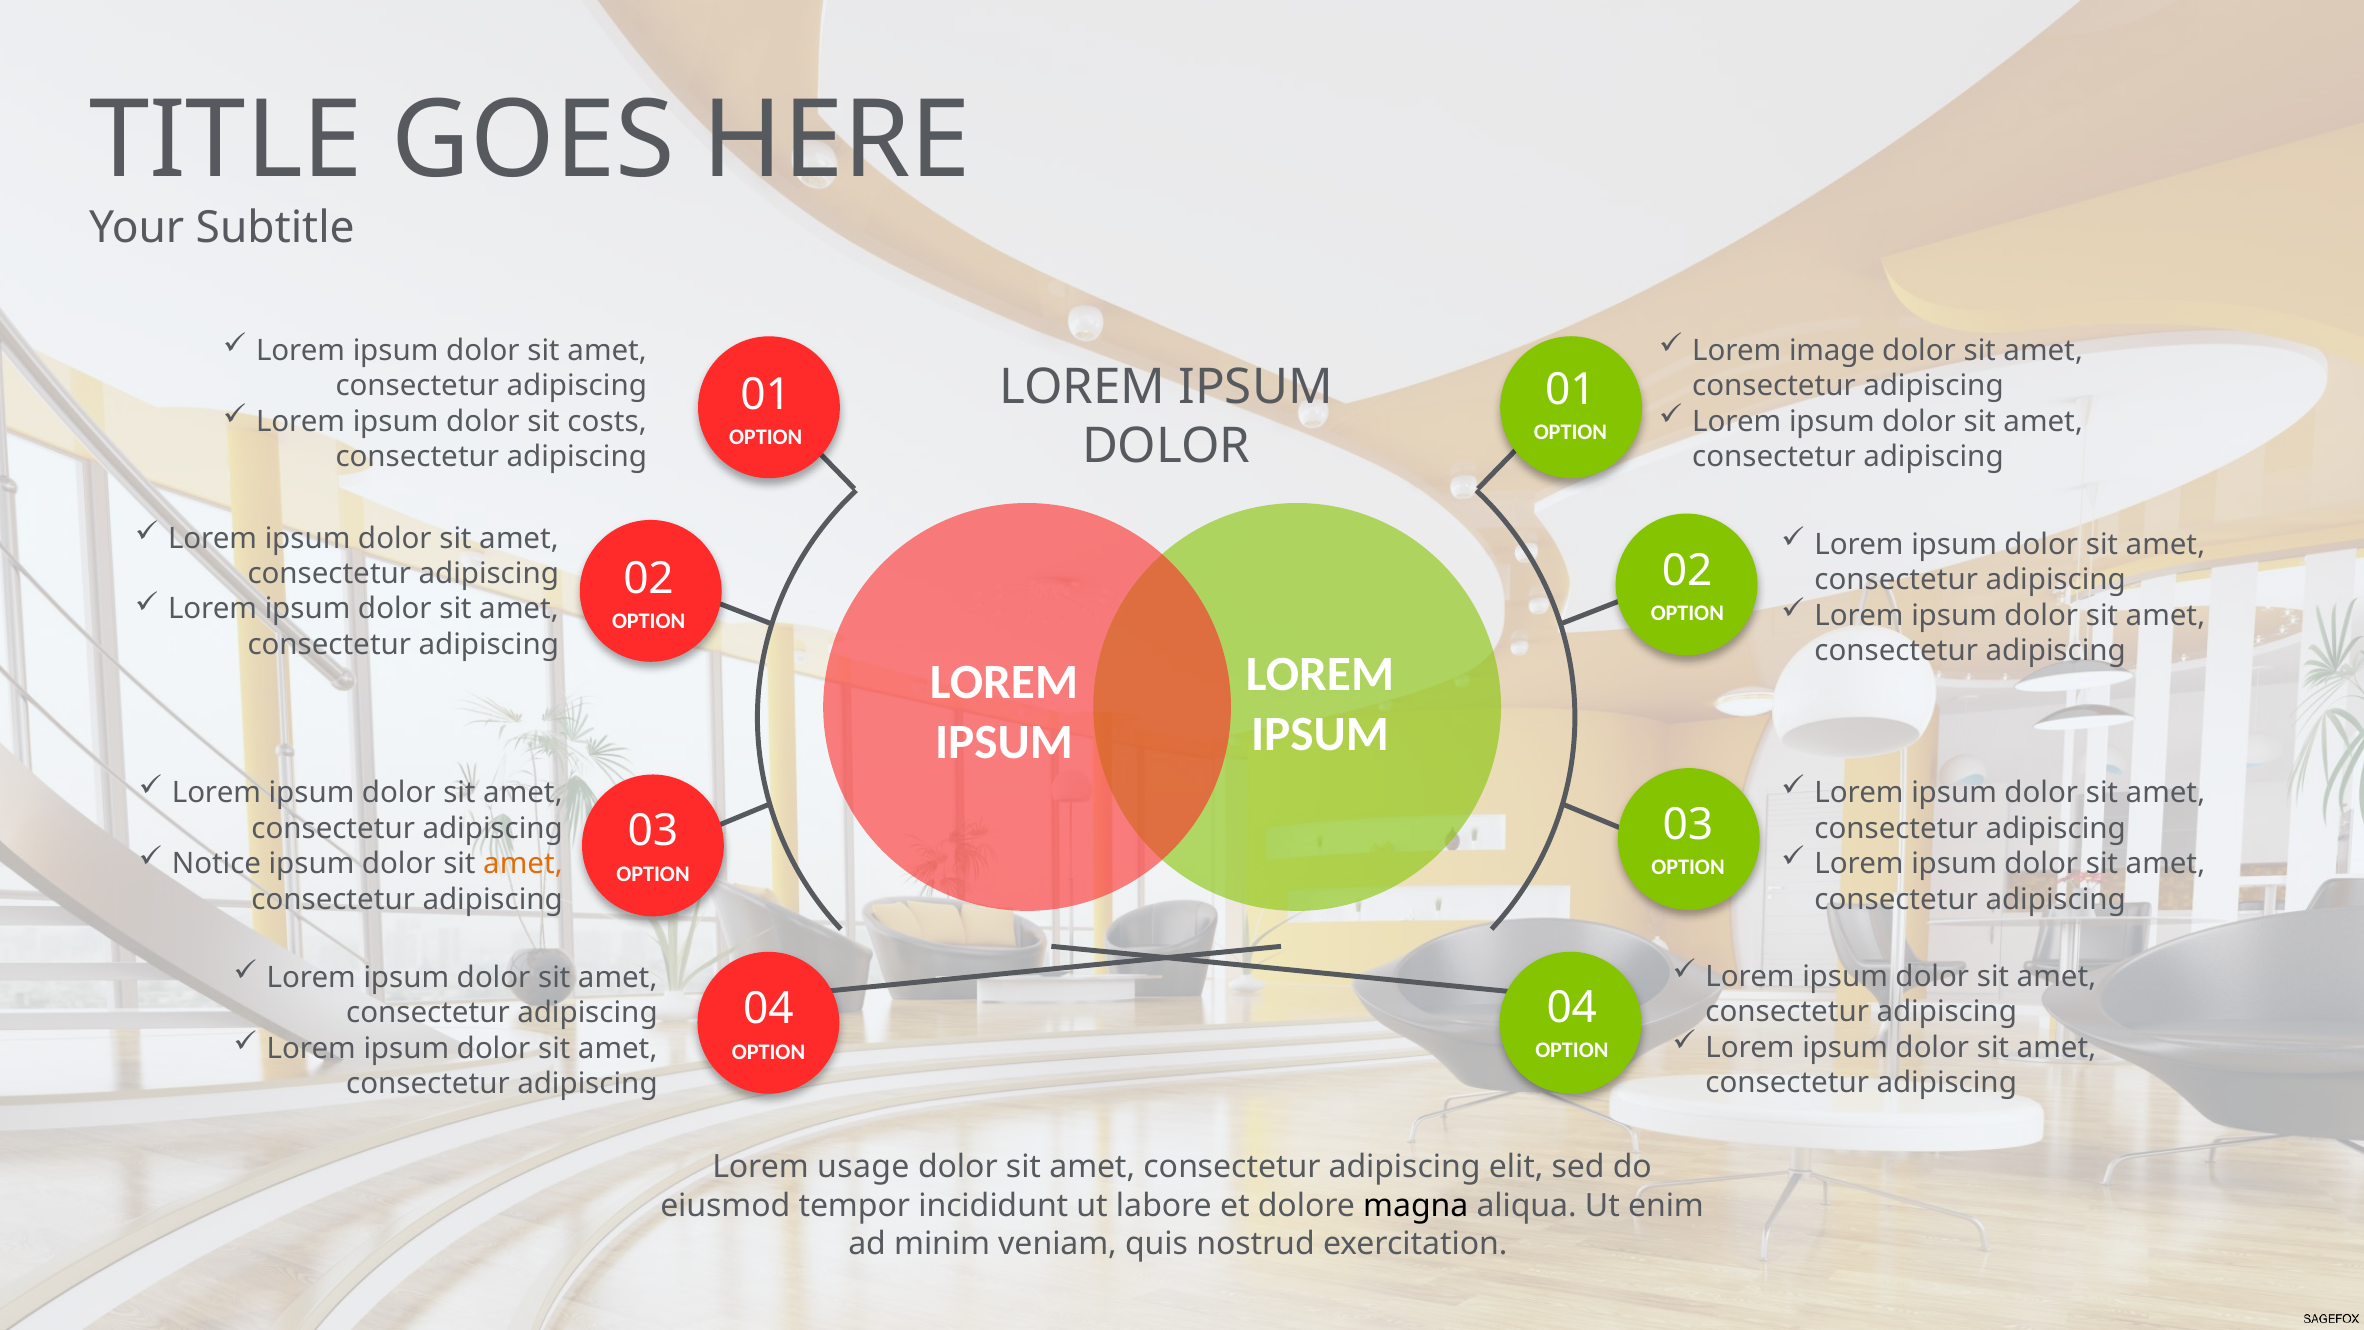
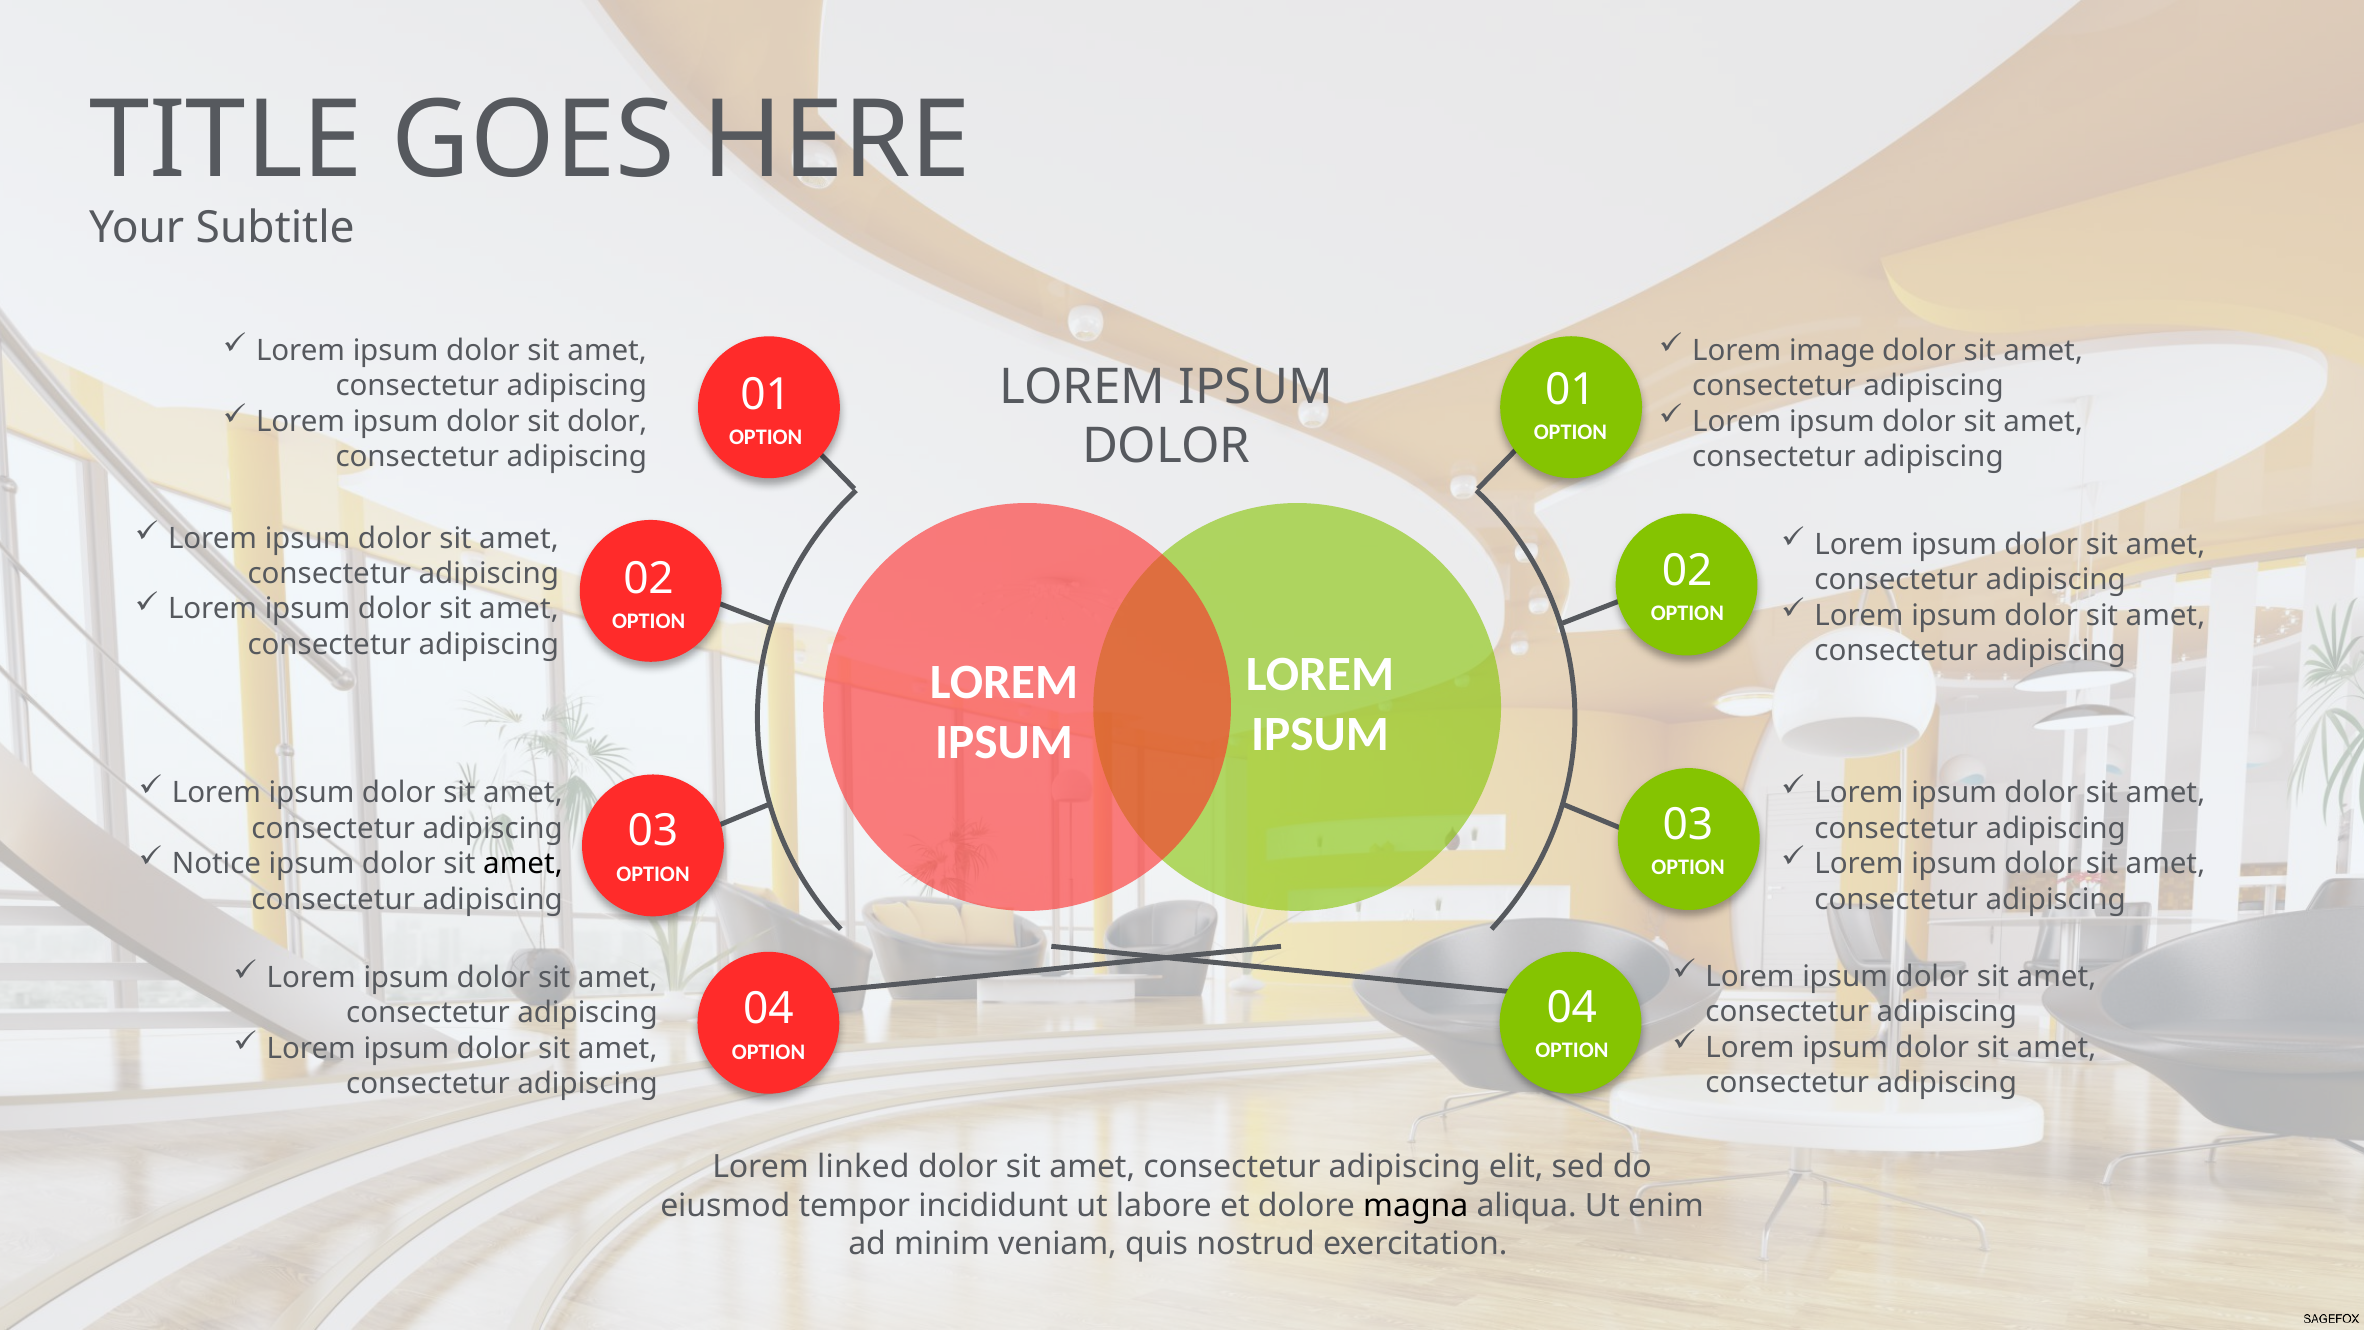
sit costs: costs -> dolor (607, 421)
amet colour: orange -> black (523, 864)
usage: usage -> linked (863, 1167)
